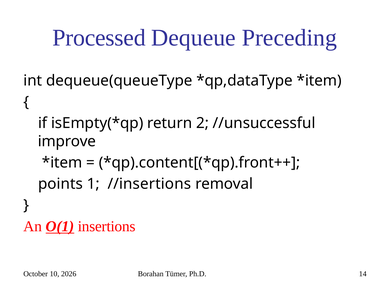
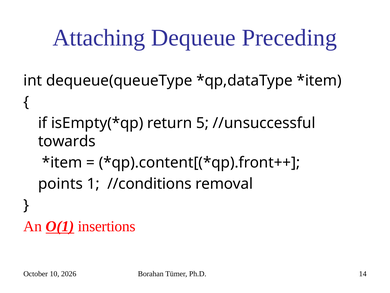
Processed: Processed -> Attaching (99, 38)
2: 2 -> 5 (202, 123)
improve: improve -> towards (67, 141)
//insertions: //insertions -> //conditions (149, 184)
